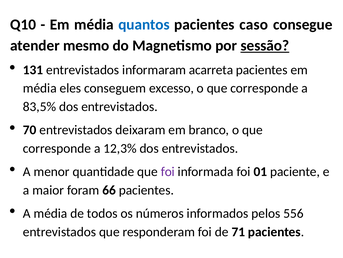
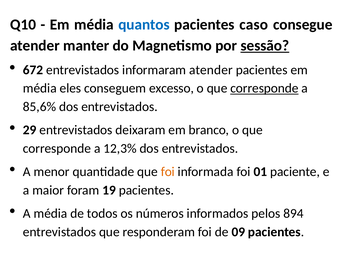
mesmo: mesmo -> manter (86, 45)
131: 131 -> 672 (33, 70)
informaram acarreta: acarreta -> atender (211, 70)
corresponde underline: none -> present (264, 88)
83,5%: 83,5% -> 85,6% (40, 106)
70: 70 -> 29 (30, 130)
foi colour: purple -> orange (168, 171)
66: 66 -> 19 (109, 190)
556: 556 -> 894 (293, 213)
71: 71 -> 09 (238, 231)
